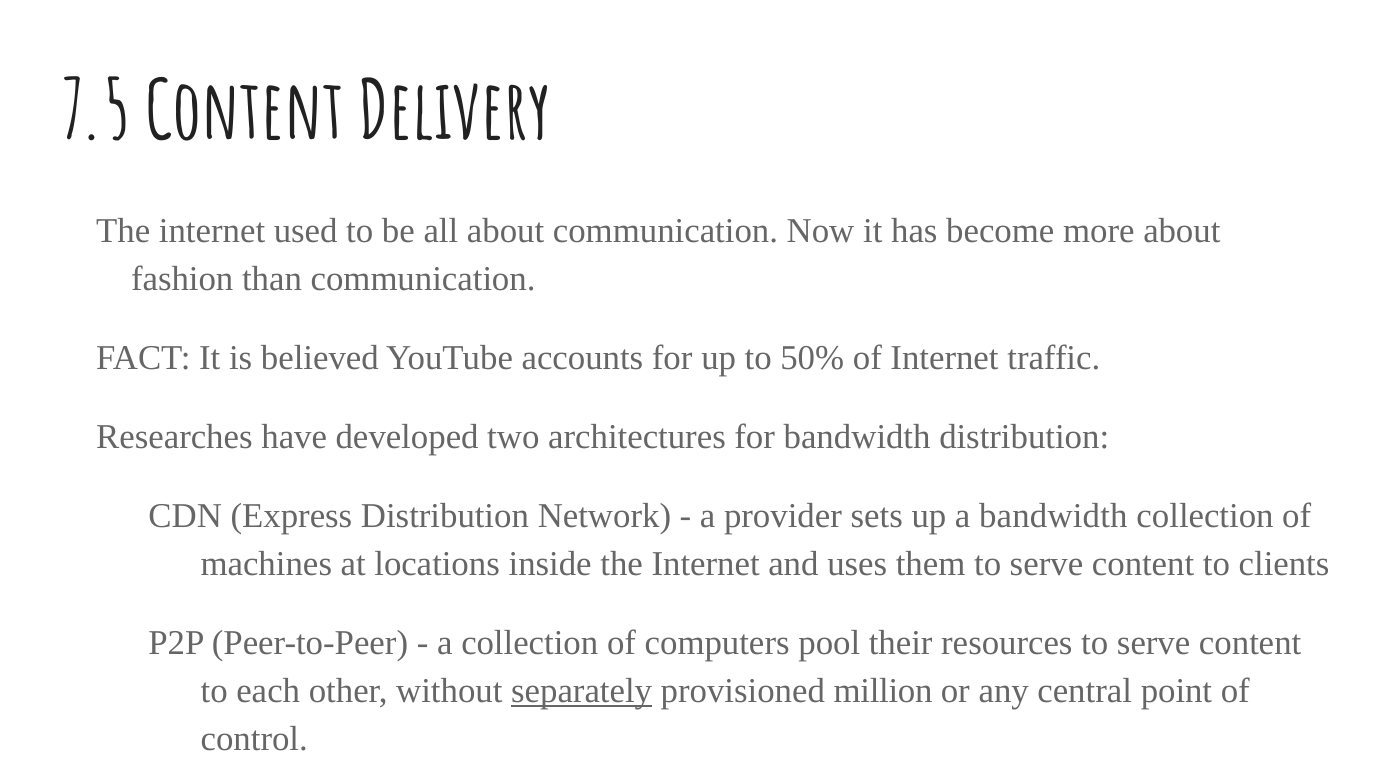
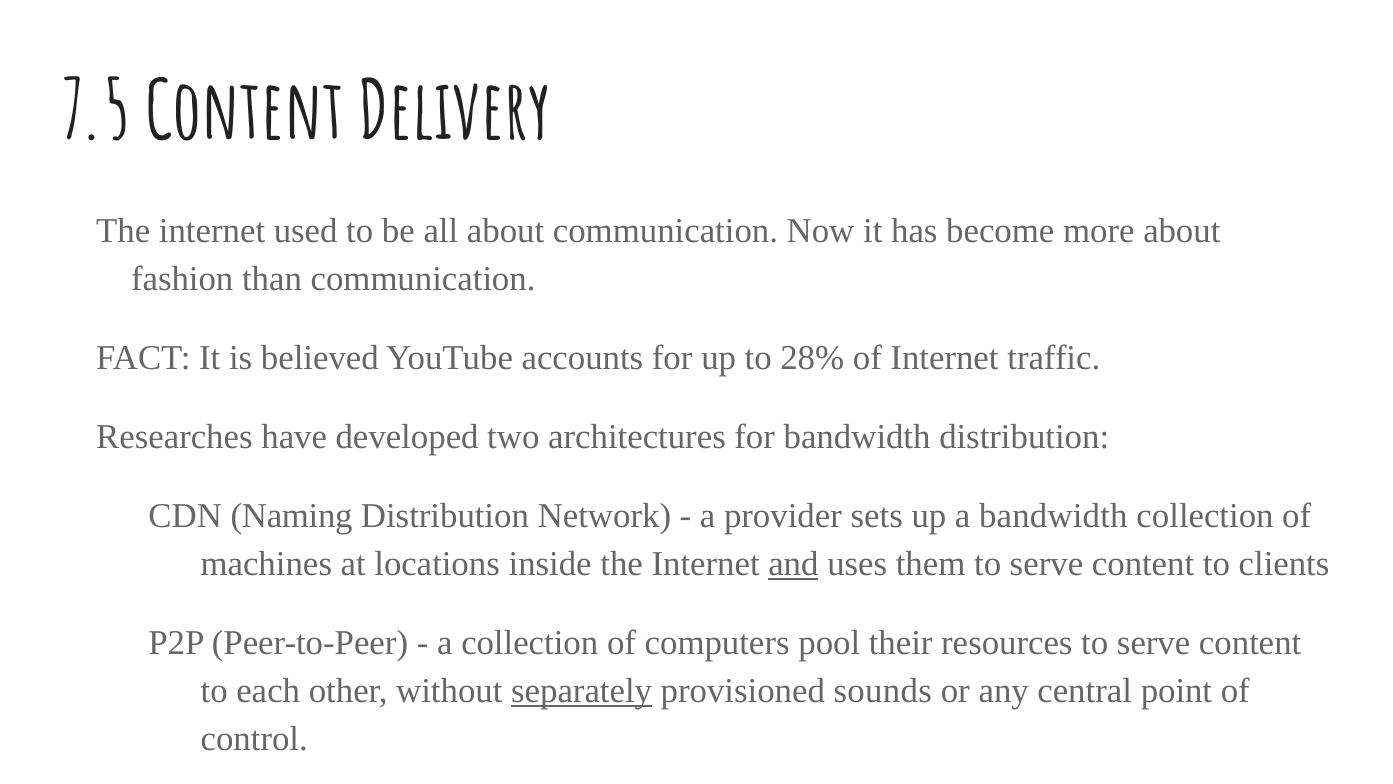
50%: 50% -> 28% (812, 358)
Express: Express -> Naming (292, 516)
and underline: none -> present (793, 564)
million: million -> sounds (883, 691)
